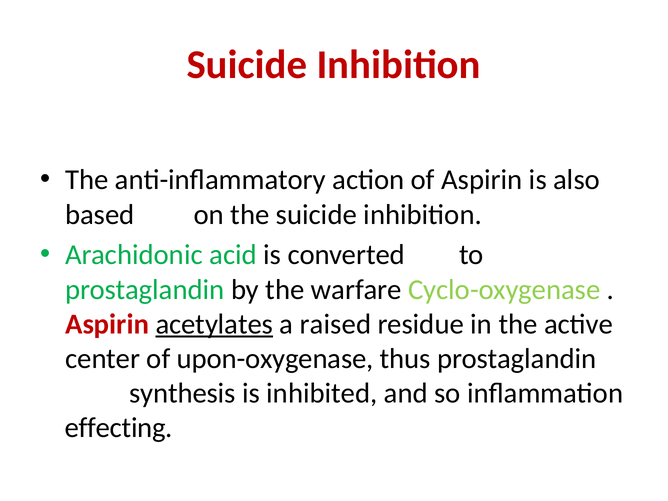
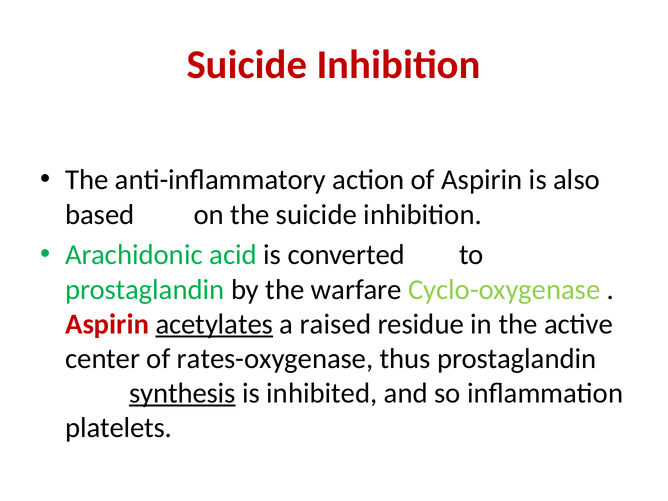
upon-oxygenase: upon-oxygenase -> rates-oxygenase (275, 359)
synthesis underline: none -> present (182, 393)
effecting: effecting -> platelets (119, 428)
